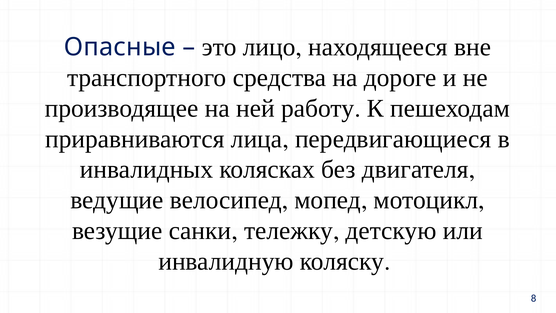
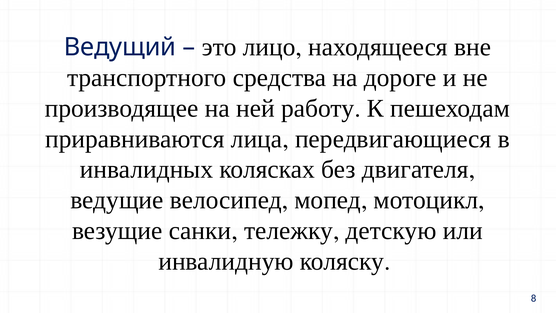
Опасные: Опасные -> Ведущий (120, 47)
